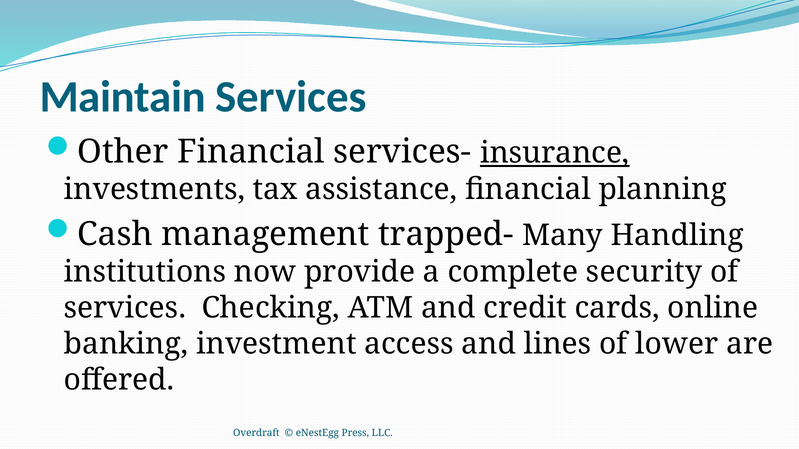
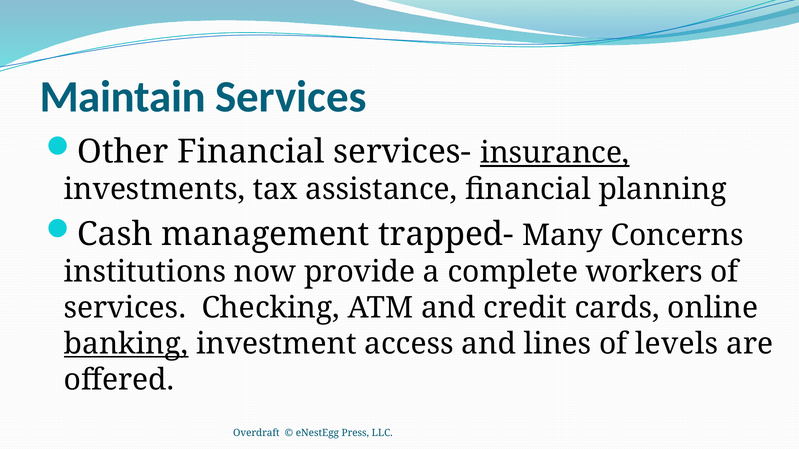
Handling: Handling -> Concerns (677, 236)
security: security -> workers (644, 272)
banking underline: none -> present (126, 344)
lower: lower -> levels (677, 344)
